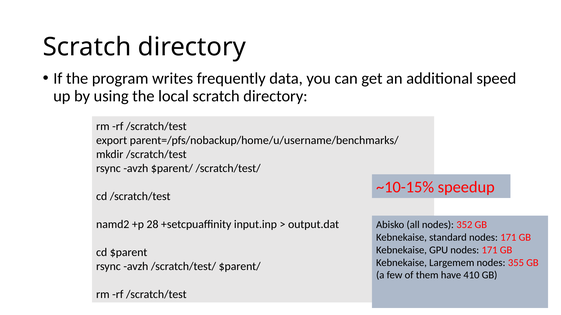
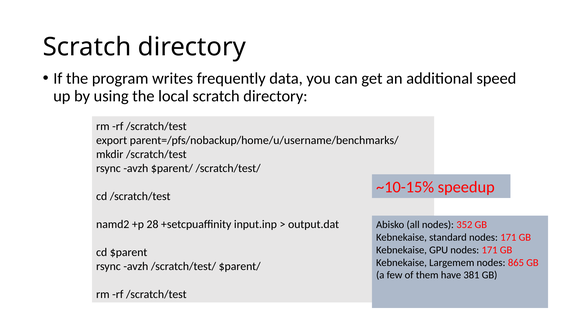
355: 355 -> 865 (516, 263)
410: 410 -> 381 (471, 276)
